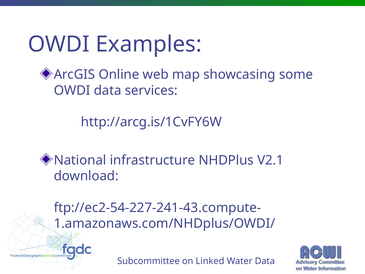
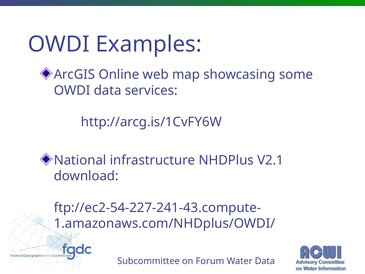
Linked: Linked -> Forum (210, 261)
